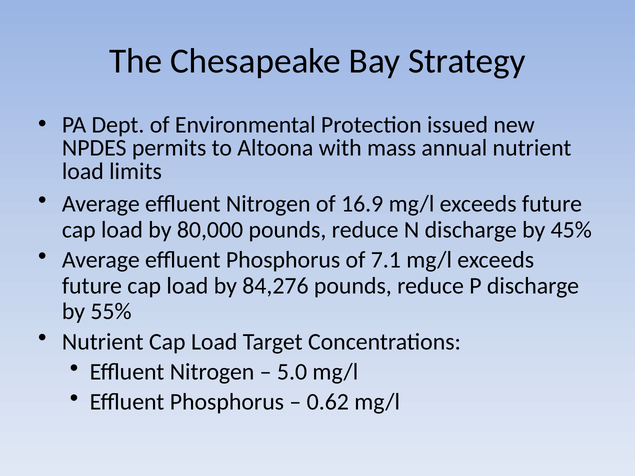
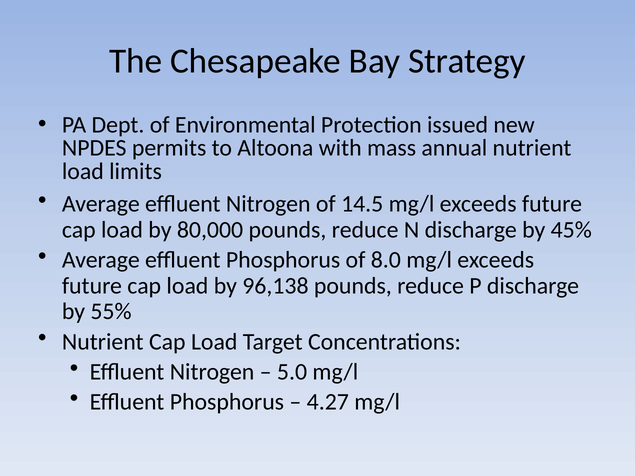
16.9: 16.9 -> 14.5 (362, 204)
7.1: 7.1 -> 8.0 (386, 260)
84,276: 84,276 -> 96,138 (275, 286)
0.62: 0.62 -> 4.27 (328, 402)
